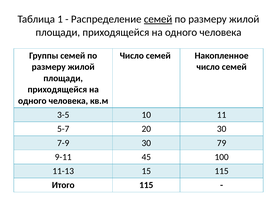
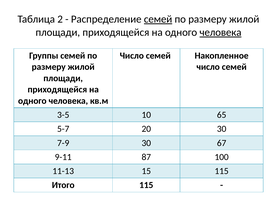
1: 1 -> 2 (60, 19)
человека underline: none -> present (220, 32)
11: 11 -> 65 (222, 115)
79: 79 -> 67 (222, 143)
45: 45 -> 87 (146, 157)
